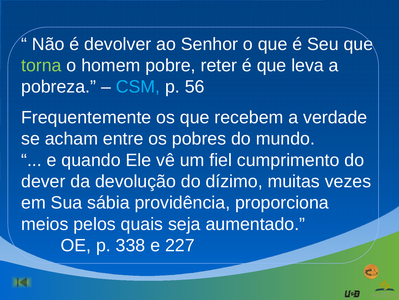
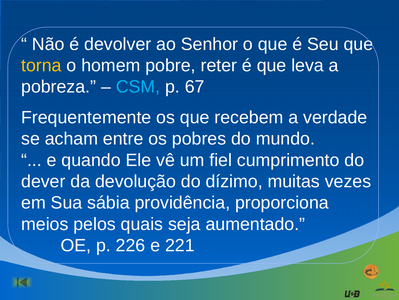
torna colour: light green -> yellow (41, 65)
56: 56 -> 67 (195, 87)
338: 338 -> 226 (131, 245)
227: 227 -> 221 (180, 245)
